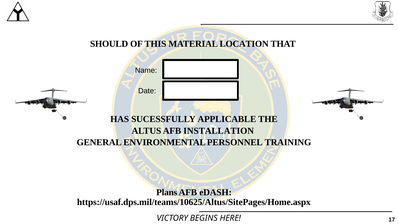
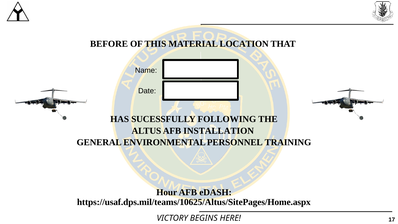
SHOULD: SHOULD -> BEFORE (109, 44)
APPLICABLE: APPLICABLE -> FOLLOWING (227, 119)
Plans: Plans -> Hour (167, 192)
